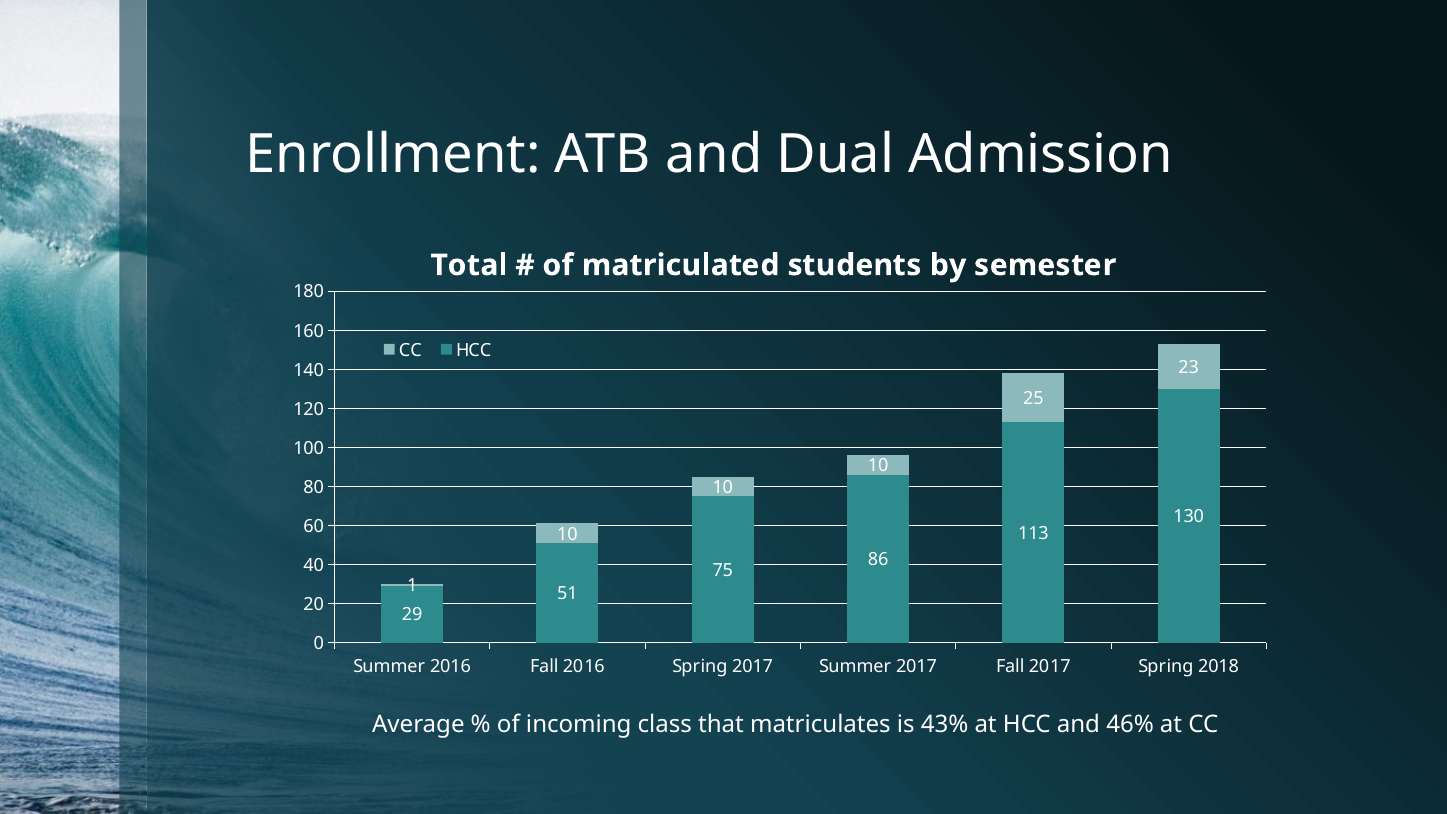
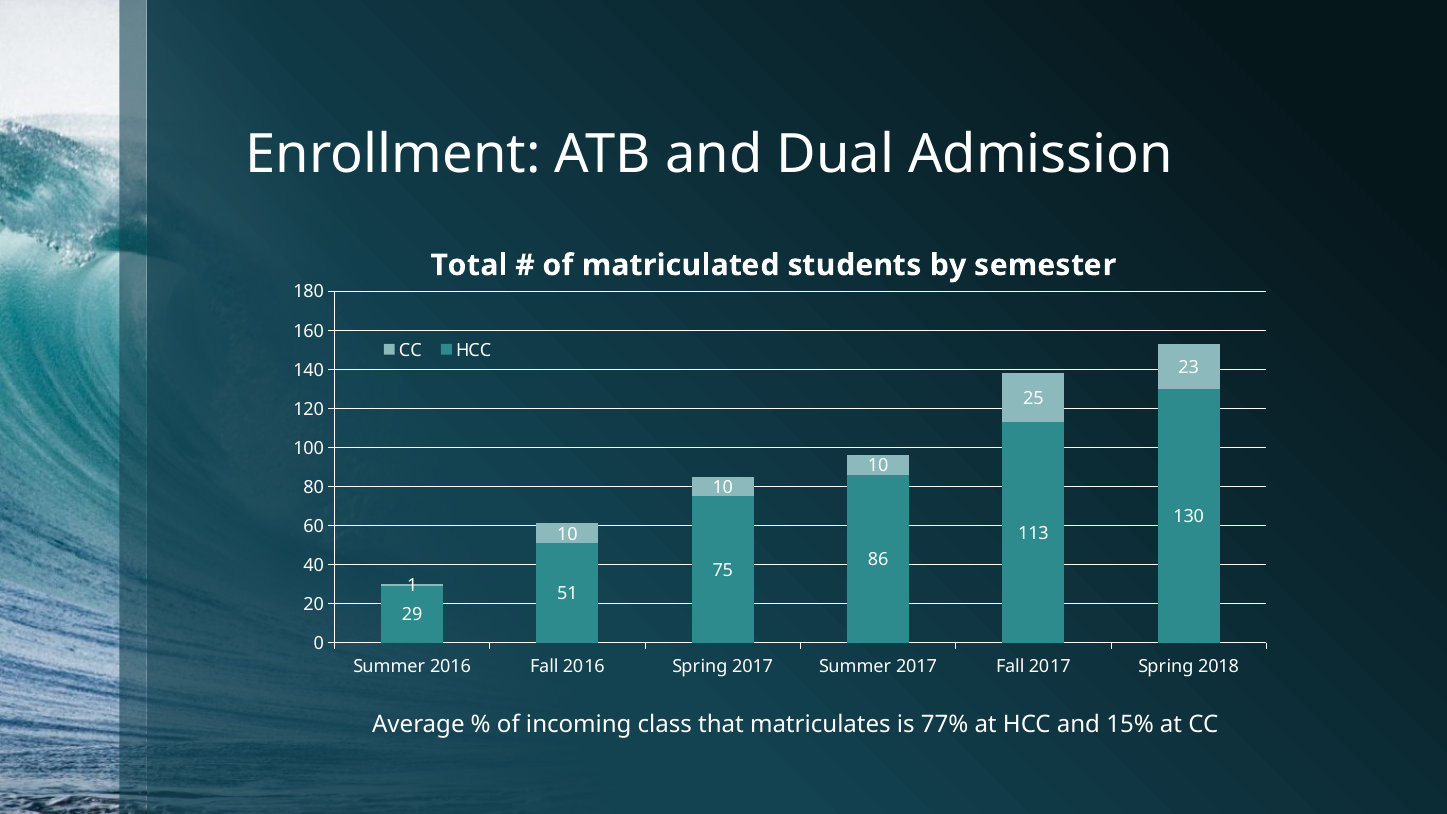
43%: 43% -> 77% (945, 725)
46%: 46% -> 15% (1130, 725)
